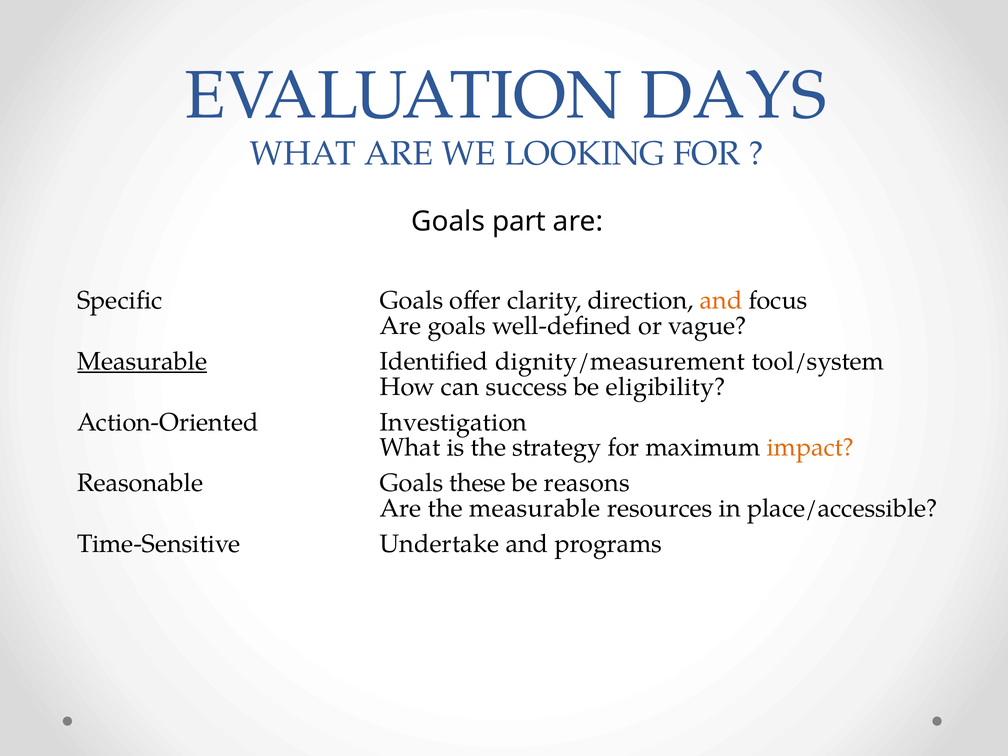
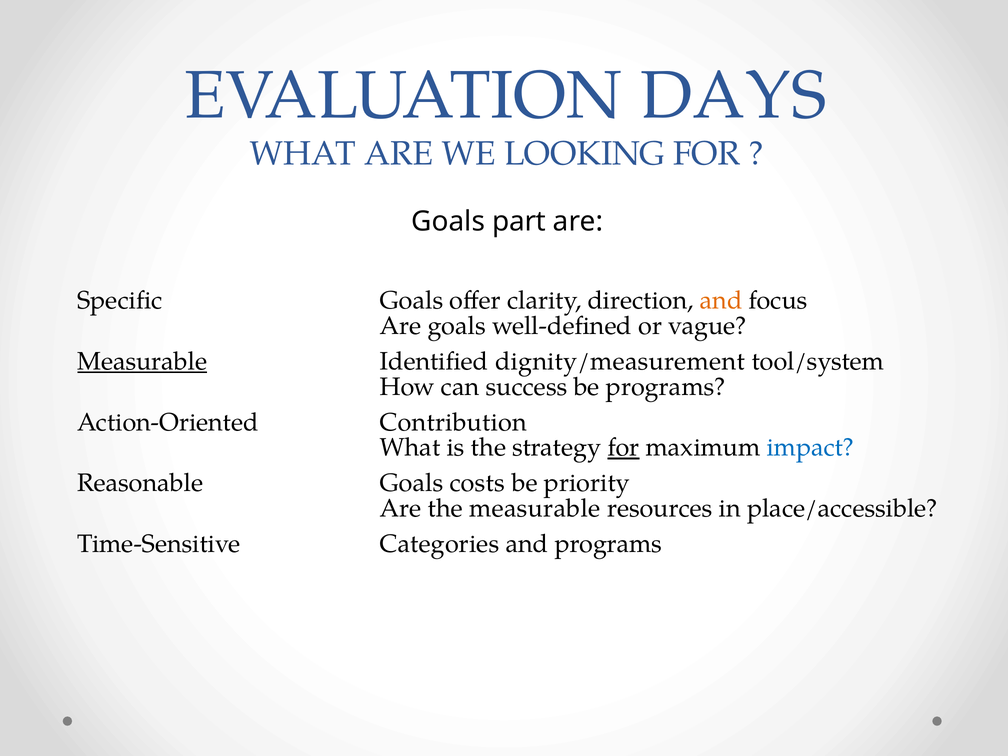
be eligibility: eligibility -> programs (666, 387)
Investigation: Investigation -> Contribution (453, 422)
for underline: none -> present (623, 448)
impact colour: orange -> blue (810, 448)
these: these -> costs (477, 483)
reasons: reasons -> priority (587, 483)
Undertake: Undertake -> Categories (440, 544)
